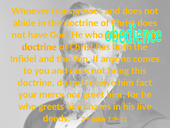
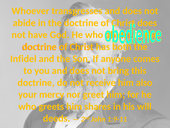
fact: fact -> also (144, 82)
live: live -> will (144, 106)
